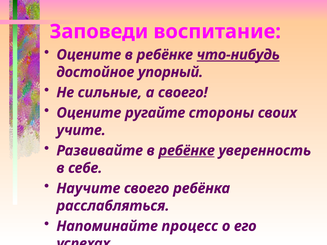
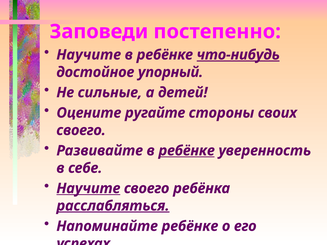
Заповеди воспитание: воспитание -> постепенно (217, 32)
Оцените: Оцените -> Научите (89, 55)
а своего: своего -> детей (183, 93)
учите: учите -> своего (81, 130)
Научите underline: none -> present (88, 189)
расслабляться underline: none -> present (113, 206)
Напоминайте процесс: процесс -> ребёнке (190, 226)
